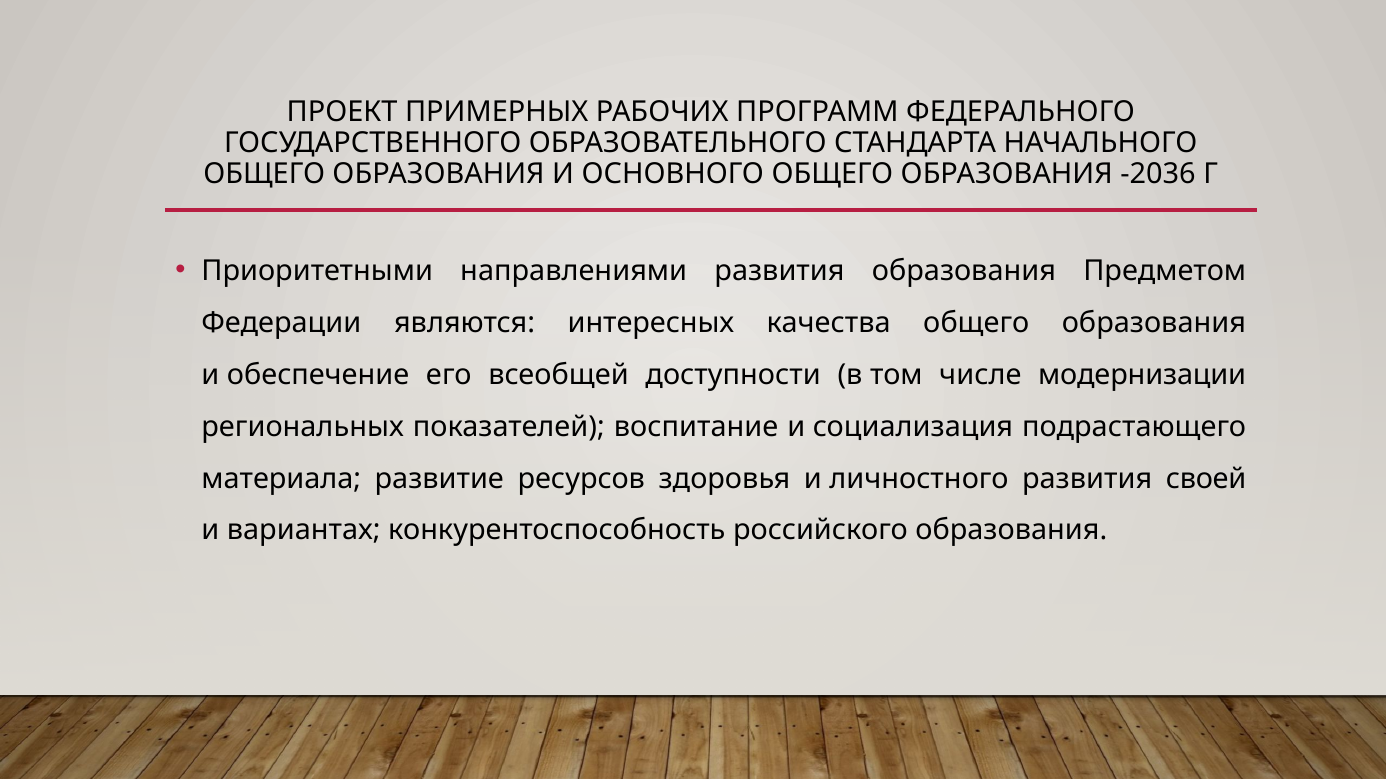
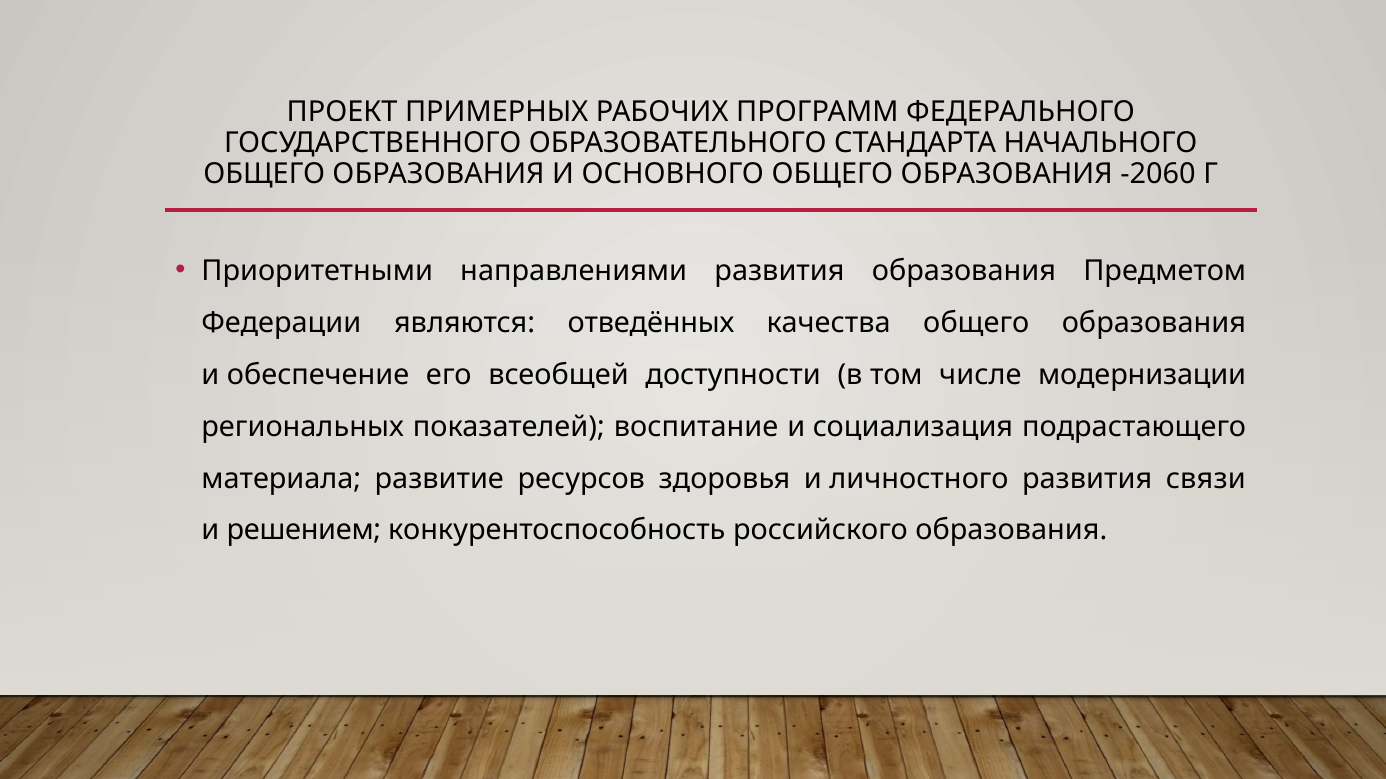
-2036: -2036 -> -2060 (1158, 175)
интересных: интересных -> отведённых (651, 323)
своей: своей -> связи (1206, 479)
вариантах: вариантах -> решением (304, 531)
